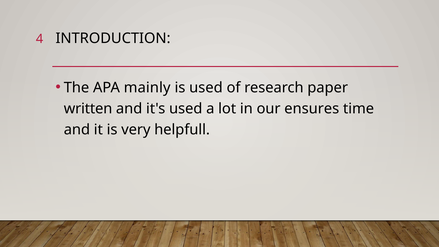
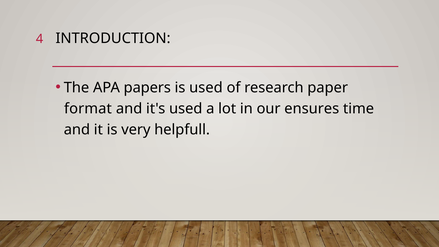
mainly: mainly -> papers (147, 88)
written: written -> format (88, 109)
